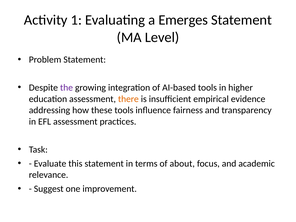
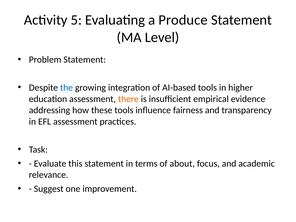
1: 1 -> 5 (76, 20)
Emerges: Emerges -> Produce (183, 20)
the colour: purple -> blue (67, 88)
